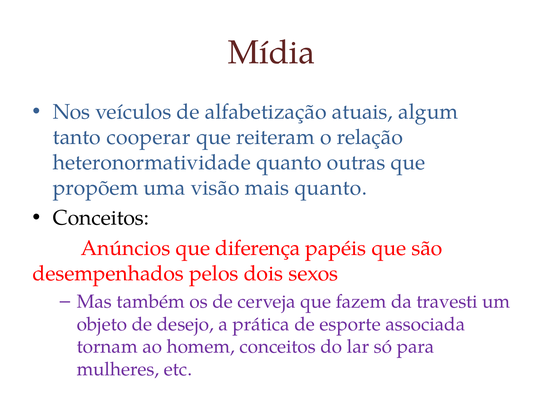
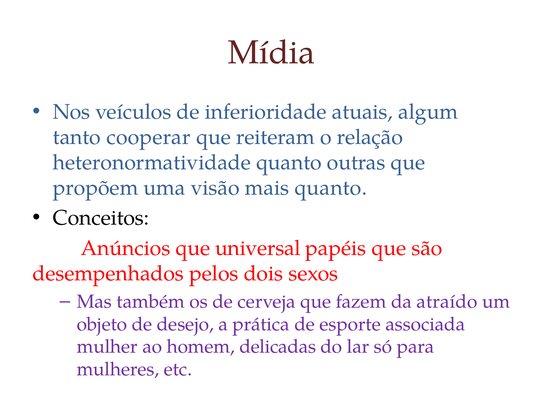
alfabetização: alfabetização -> inferioridade (266, 112)
diferença: diferença -> universal (258, 248)
travesti: travesti -> atraído (447, 302)
tornam: tornam -> mulher (107, 347)
homem conceitos: conceitos -> delicadas (278, 347)
